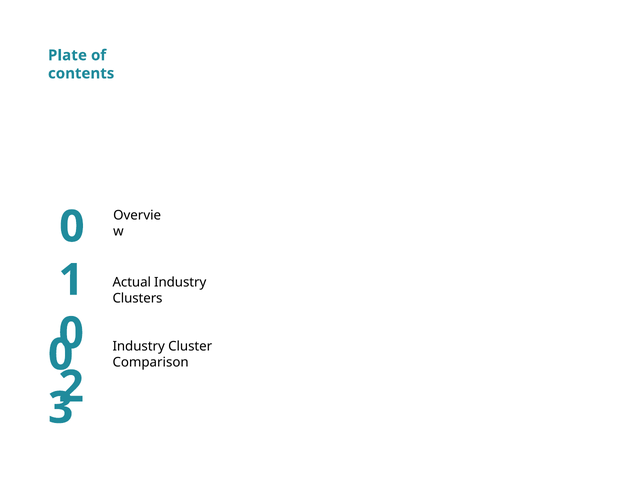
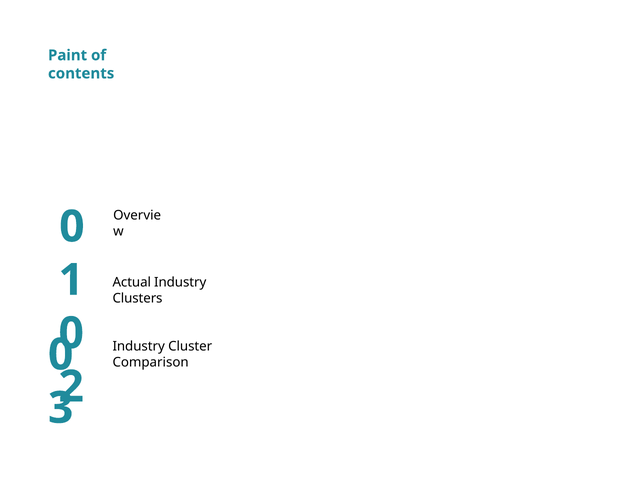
Plate: Plate -> Paint (68, 55)
